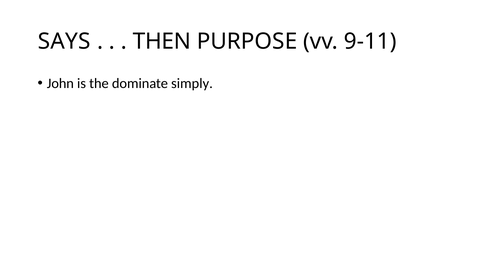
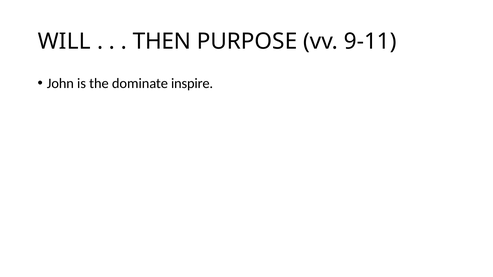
SAYS: SAYS -> WILL (64, 41)
simply: simply -> inspire (192, 83)
